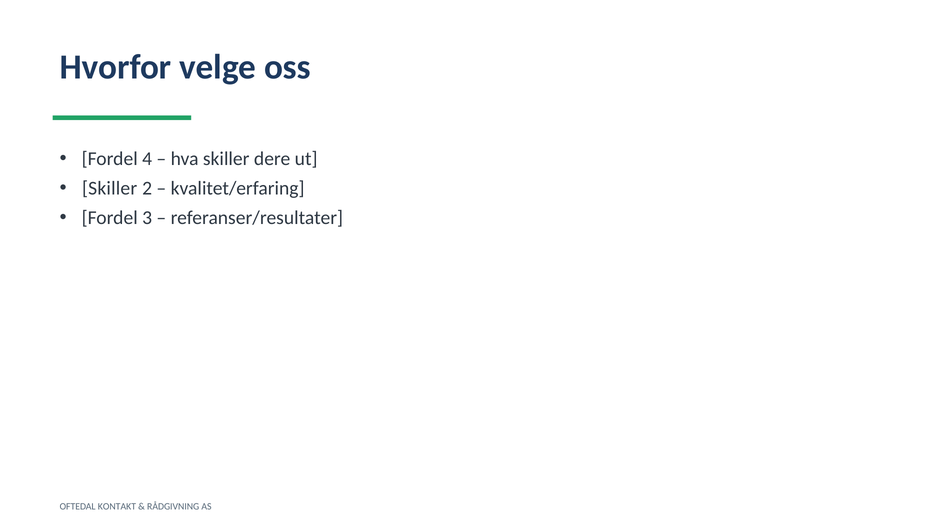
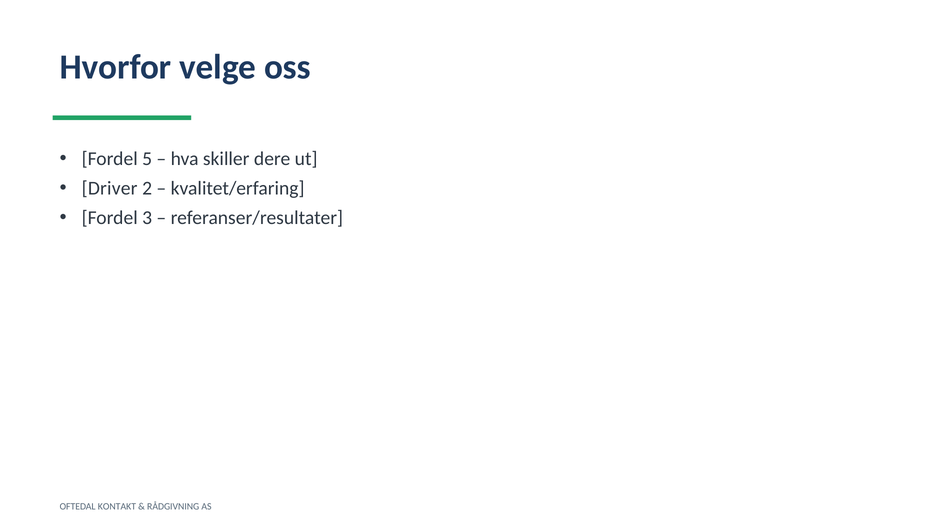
4: 4 -> 5 (147, 159)
Skiller: Skiller -> Driver (110, 188)
